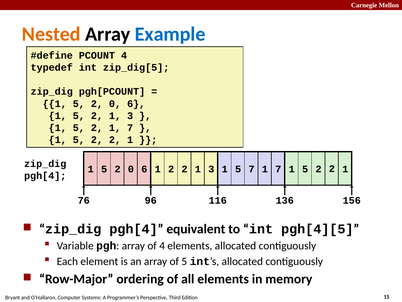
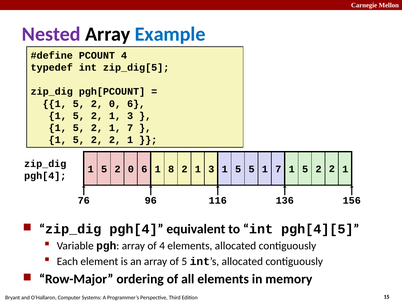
Nested colour: orange -> purple (51, 34)
1 2: 2 -> 8 (171, 169)
5 7: 7 -> 5 (252, 169)
